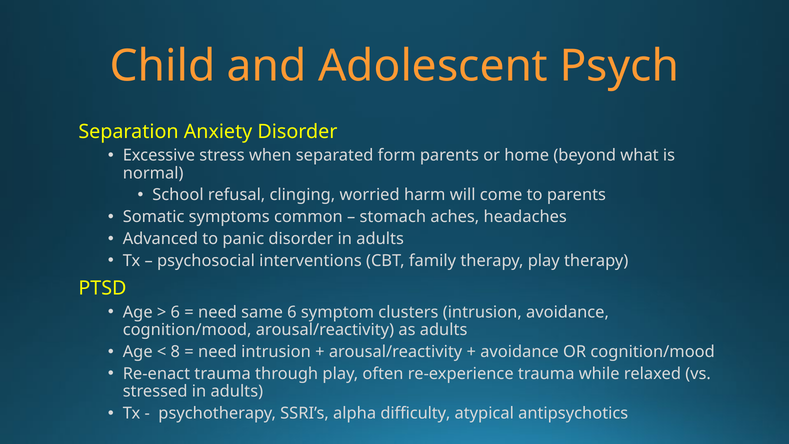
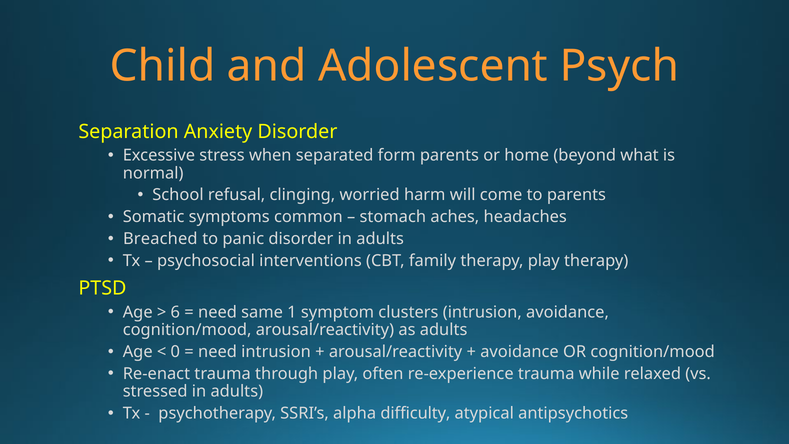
Advanced: Advanced -> Breached (160, 239)
same 6: 6 -> 1 (292, 312)
8: 8 -> 0 (175, 352)
